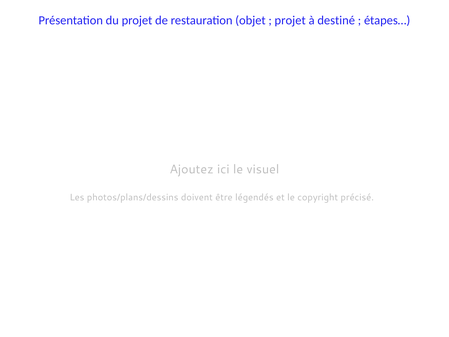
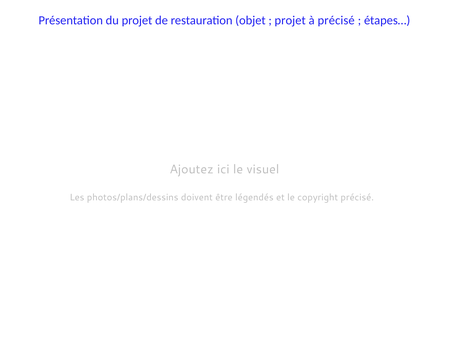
à destiné: destiné -> précisé (336, 20)
